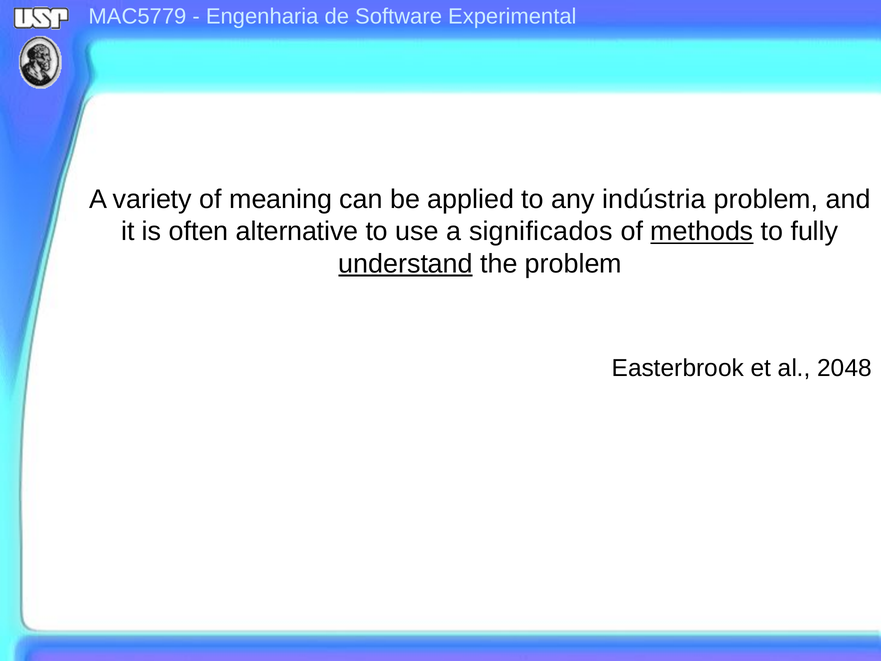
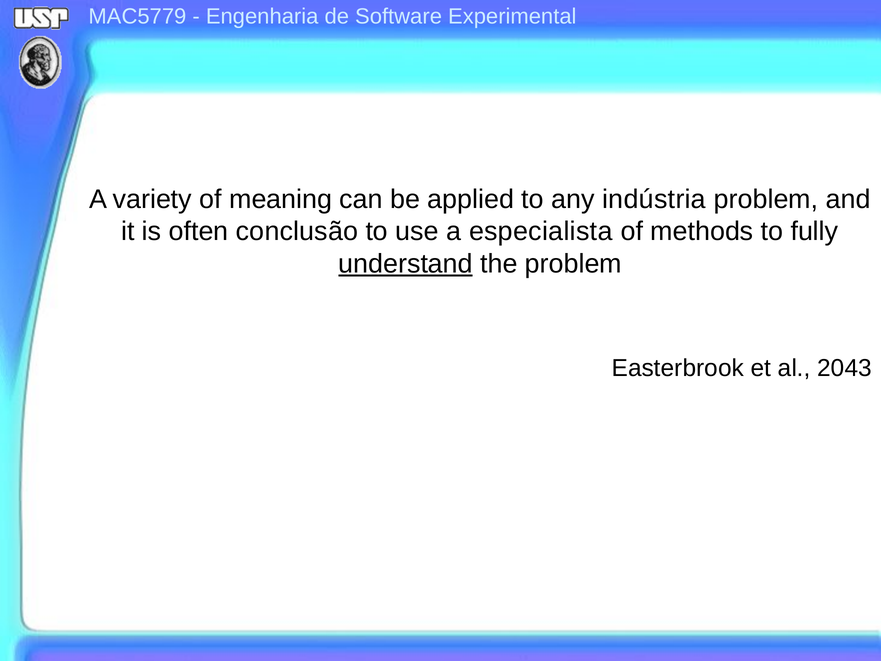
alternative: alternative -> conclusão (297, 231)
significados: significados -> especialista (541, 231)
methods underline: present -> none (702, 231)
2048: 2048 -> 2043 (845, 368)
